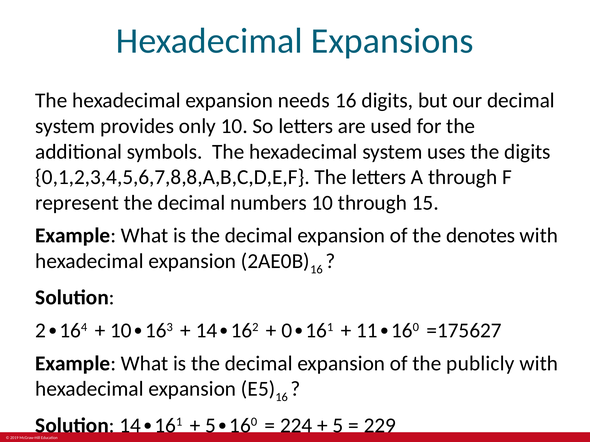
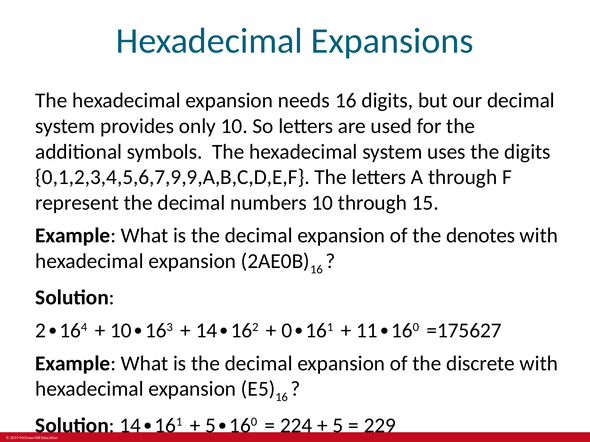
0,1,2,3,4,5,6,7,8,8,A,B,C,D,E,F: 0,1,2,3,4,5,6,7,8,8,A,B,C,D,E,F -> 0,1,2,3,4,5,6,7,9,9,A,B,C,D,E,F (173, 177)
publicly: publicly -> discrete (481, 364)
